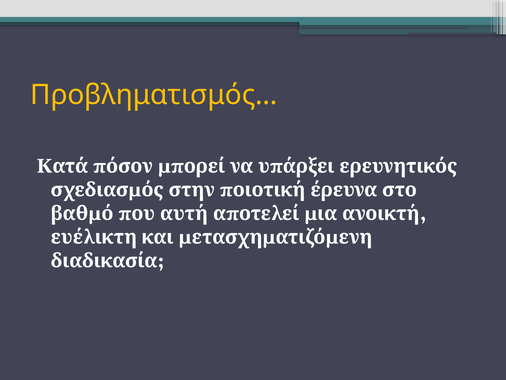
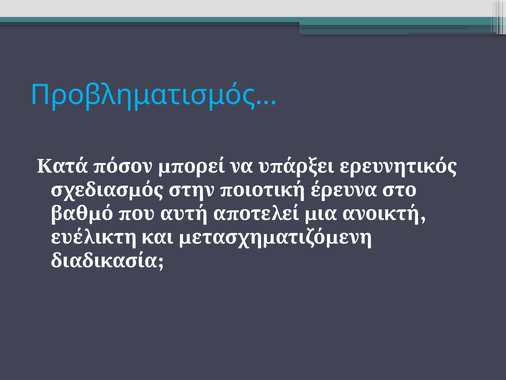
Προβληματισμός… colour: yellow -> light blue (154, 95)
